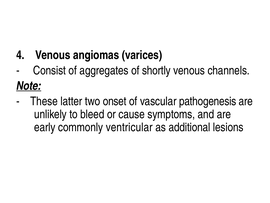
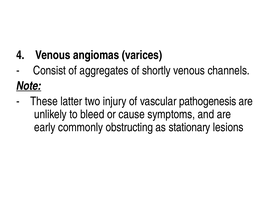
onset: onset -> injury (115, 101)
ventricular: ventricular -> obstructing (129, 127)
additional: additional -> stationary (189, 127)
